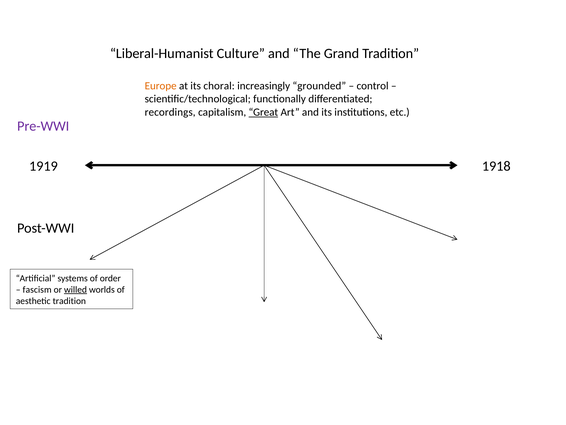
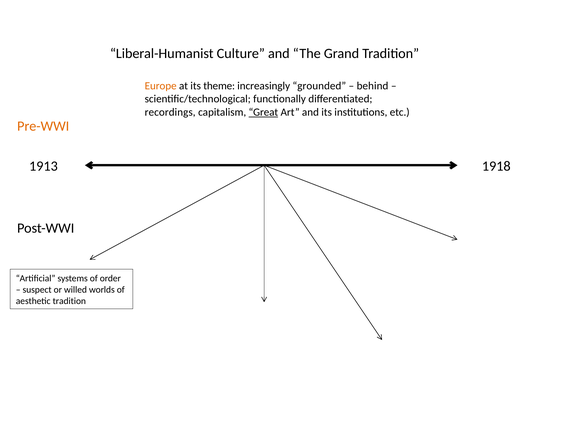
choral: choral -> theme (219, 86)
control: control -> behind (373, 86)
Pre-WWI colour: purple -> orange (43, 126)
1919: 1919 -> 1913 (43, 166)
fascism: fascism -> suspect (37, 289)
willed underline: present -> none (75, 289)
